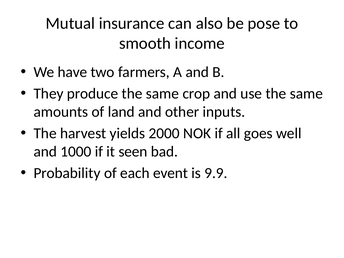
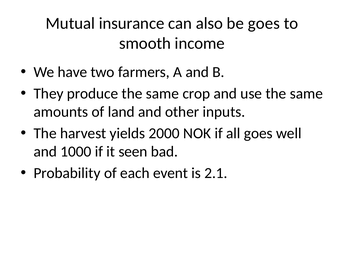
be pose: pose -> goes (264, 23)
9.9: 9.9 -> 2.1 (216, 173)
